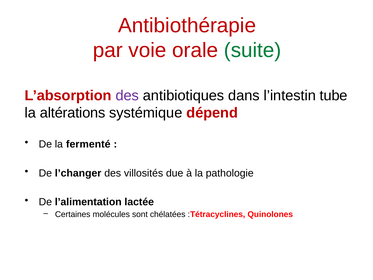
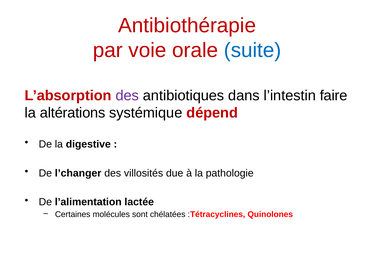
suite colour: green -> blue (253, 50)
tube: tube -> faire (334, 95)
fermenté: fermenté -> digestive (88, 144)
